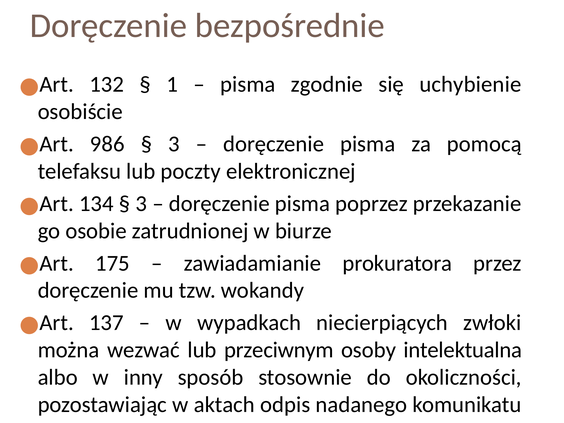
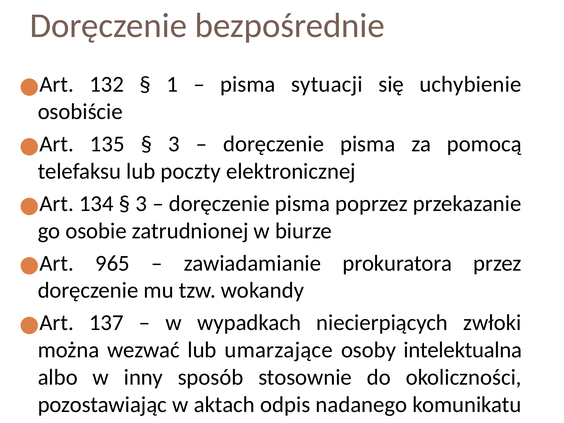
zgodnie: zgodnie -> sytuacji (327, 84)
986: 986 -> 135 (107, 144)
175: 175 -> 965 (112, 263)
przeciwnym: przeciwnym -> umarzające (279, 350)
